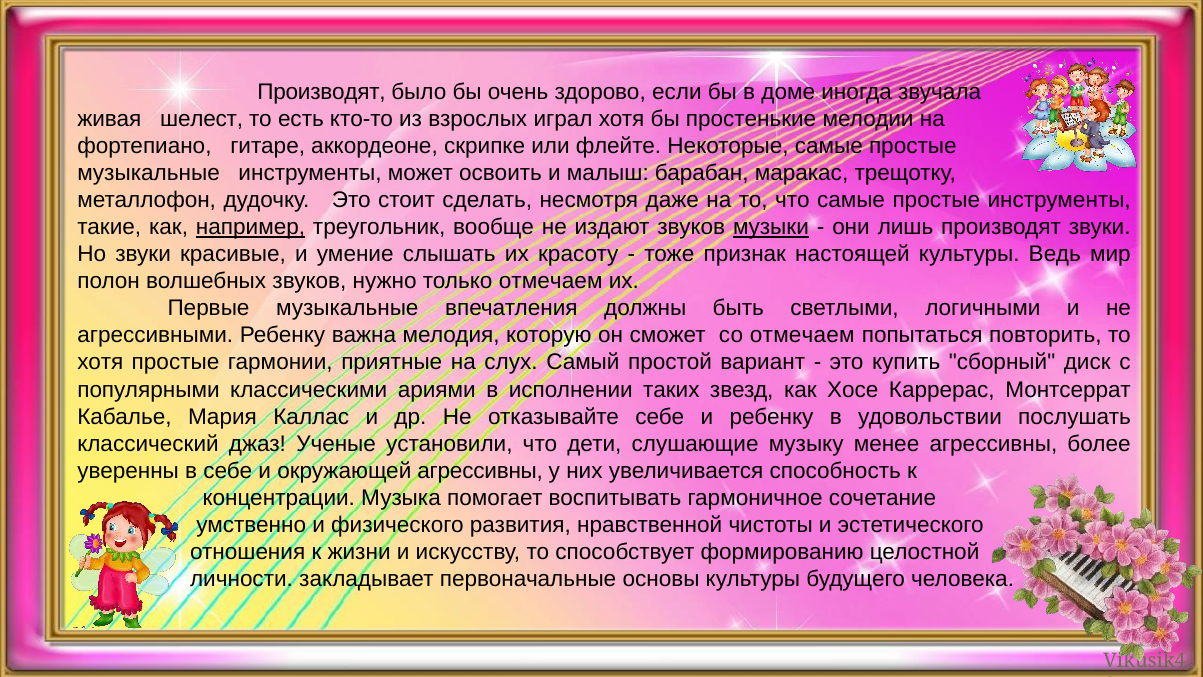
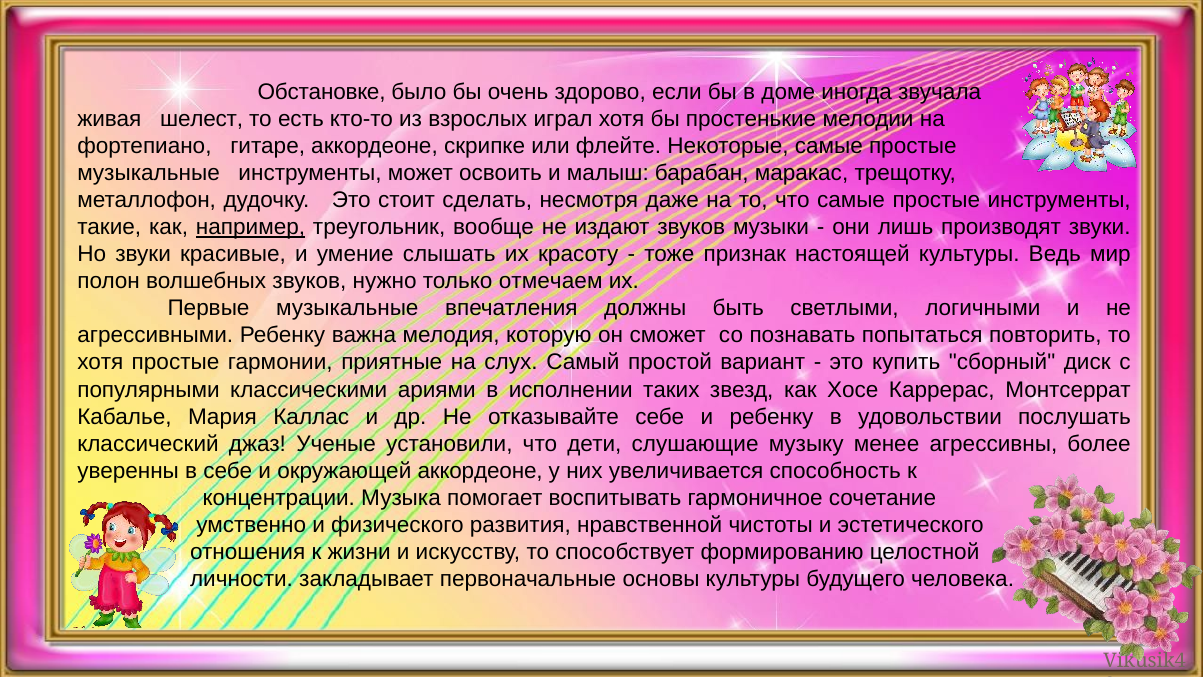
Производят: Производят -> Обстановке (322, 92)
музыки underline: present -> none (771, 227)
со отмечаем: отмечаем -> познавать (802, 335)
окружающей агрессивны: агрессивны -> аккордеоне (480, 471)
